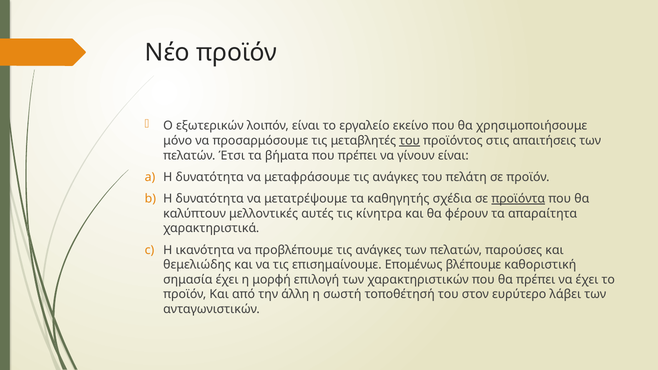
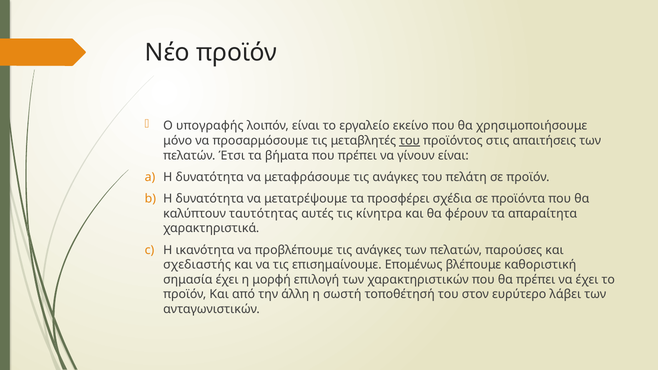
εξωτερικών: εξωτερικών -> υπογραφής (210, 126)
καθηγητής: καθηγητής -> προσφέρει (398, 199)
προϊόντα underline: present -> none (518, 199)
μελλοντικές: μελλοντικές -> ταυτότητας (264, 214)
θεμελιώδης: θεμελιώδης -> σχεδιαστής (197, 265)
